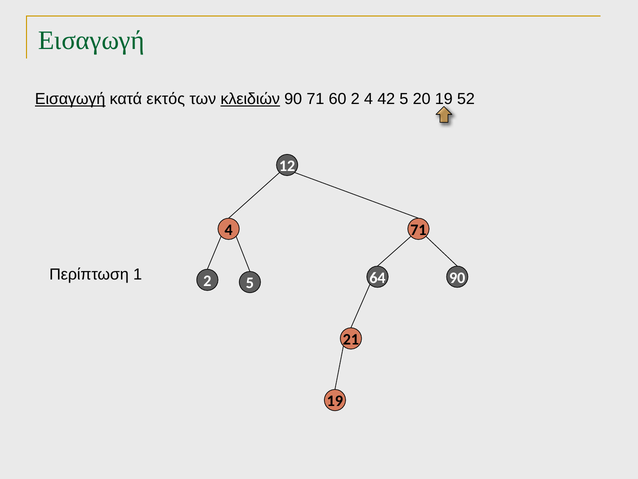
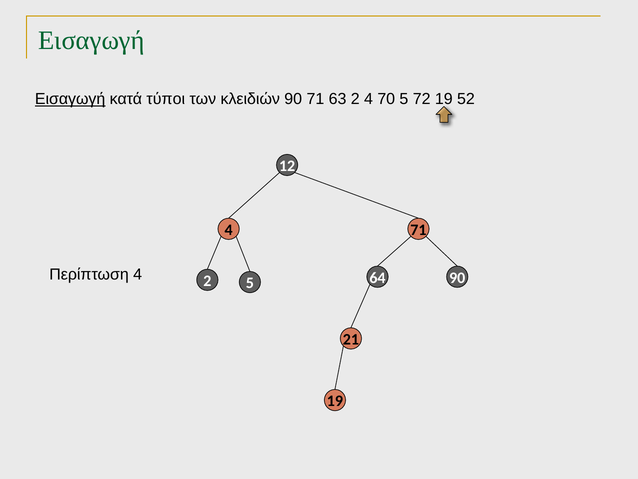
εκτός: εκτός -> τύποι (166, 99)
κλειδιών underline: present -> none (250, 99)
60: 60 -> 63 (338, 99)
42: 42 -> 70 (386, 99)
20: 20 -> 72 (422, 99)
Περίπτωση 1: 1 -> 4 (138, 274)
